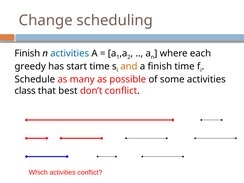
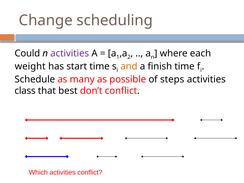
Finish: Finish -> Could (27, 53)
activities colour: blue -> purple (70, 53)
greedy: greedy -> weight (30, 66)
some: some -> steps (172, 79)
